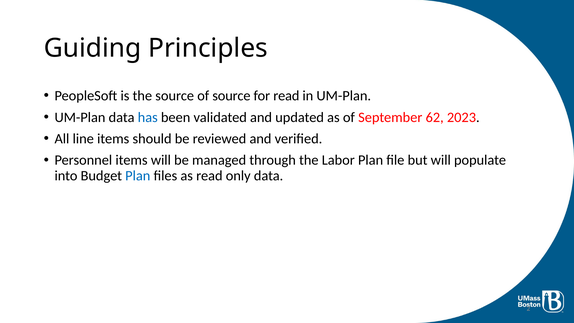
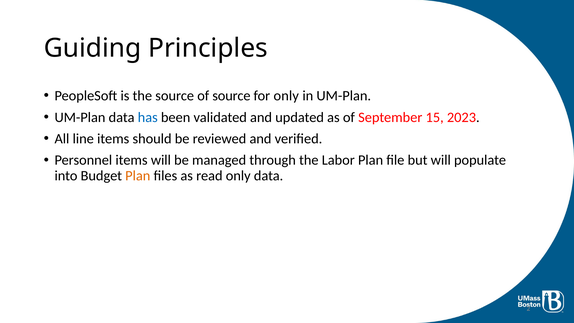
for read: read -> only (286, 96)
62: 62 -> 15 (435, 117)
Plan colour: blue -> orange (138, 176)
